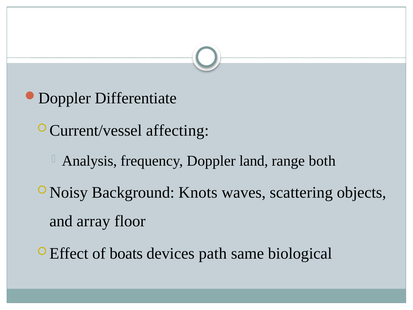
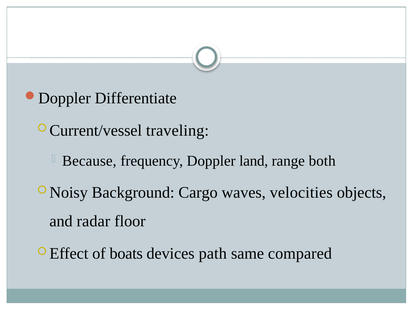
affecting: affecting -> traveling (177, 130)
Analysis: Analysis -> Because (89, 161)
Knots: Knots -> Cargo (198, 192)
scattering: scattering -> velocities (301, 192)
array: array -> radar (93, 221)
biological: biological -> compared (300, 253)
